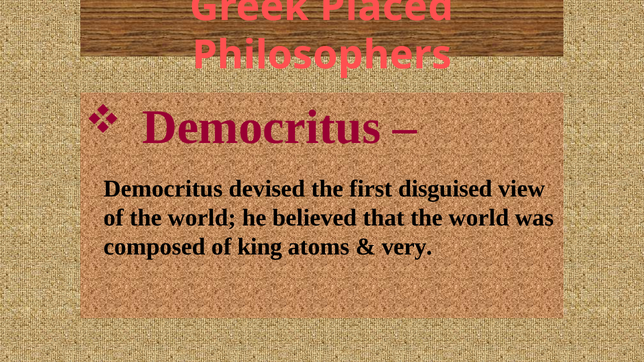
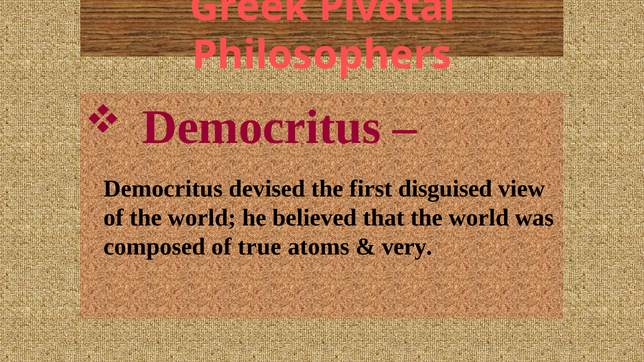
Placed: Placed -> Pivotal (387, 7)
king: king -> true (260, 247)
